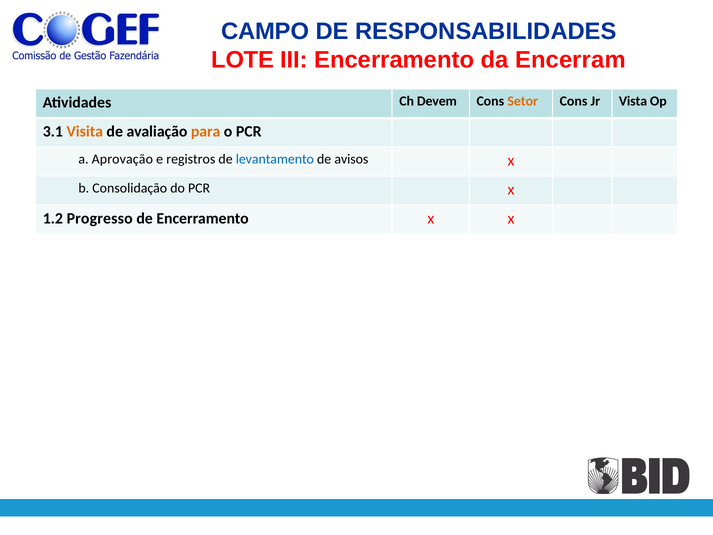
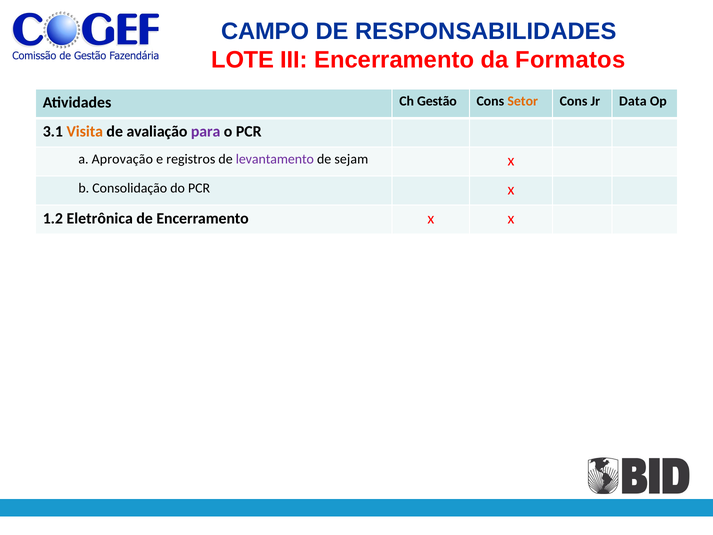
Encerram: Encerram -> Formatos (570, 60)
Devem: Devem -> Gestão (437, 101)
Vista: Vista -> Data (633, 101)
para colour: orange -> purple (206, 131)
levantamento colour: blue -> purple (275, 159)
avisos: avisos -> sejam (351, 159)
Progresso: Progresso -> Eletrônica (100, 218)
